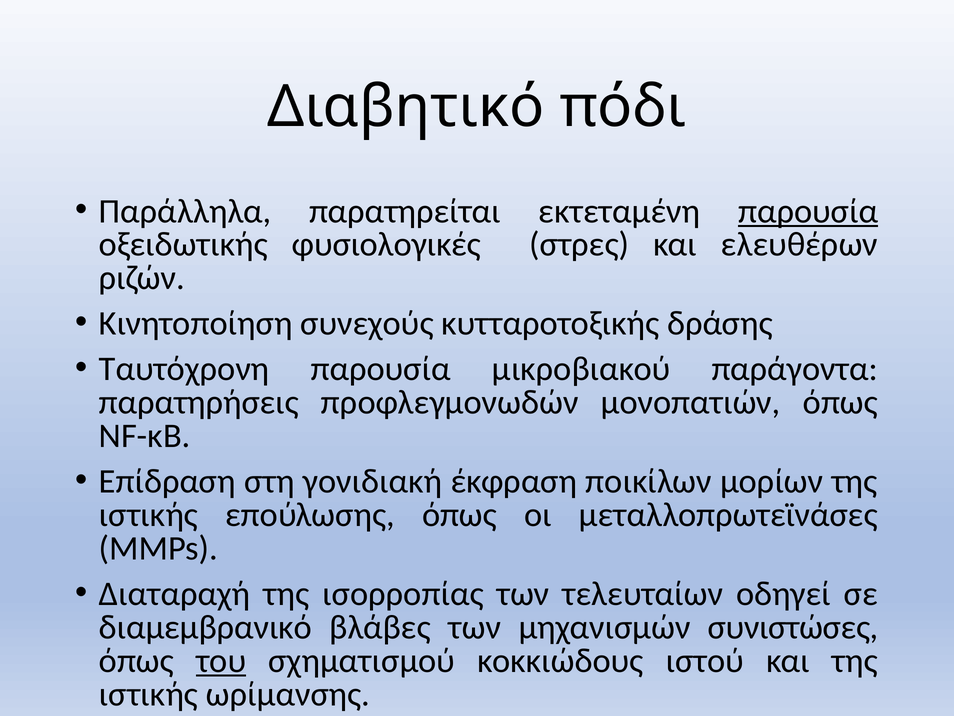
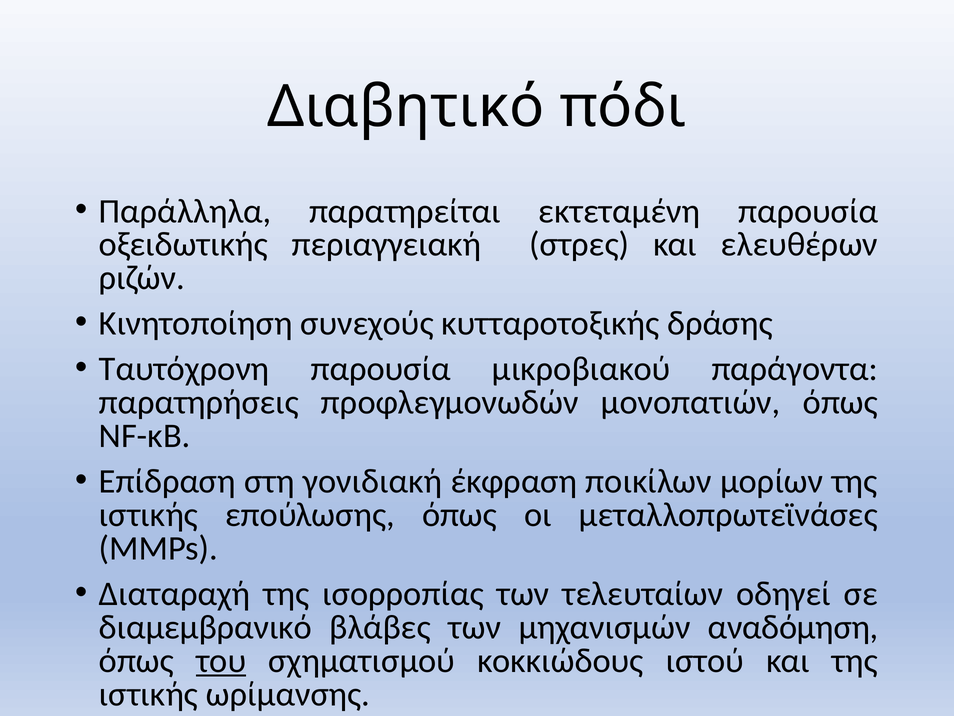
παρουσία underline: present -> none (808, 211)
φυσιολογικές: φυσιολογικές -> περιαγγειακή (386, 244)
συνιστώσες: συνιστώσες -> αναδόμηση (793, 627)
